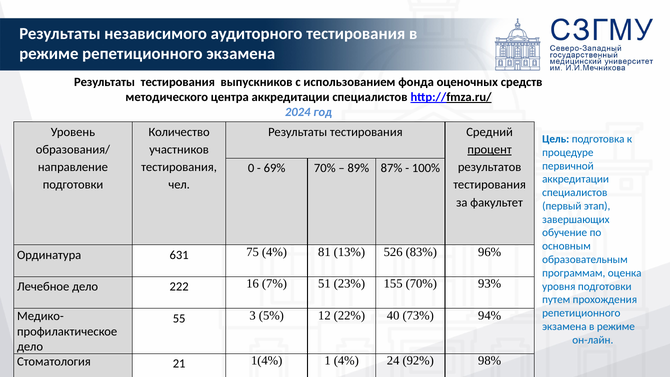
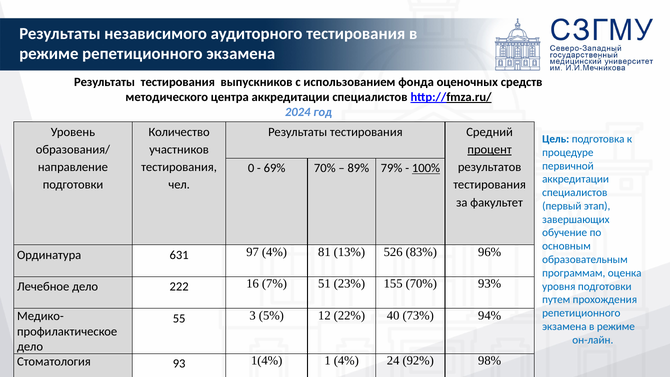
87%: 87% -> 79% (392, 168)
100% underline: none -> present (426, 168)
75: 75 -> 97 (253, 252)
21: 21 -> 93 (179, 364)
